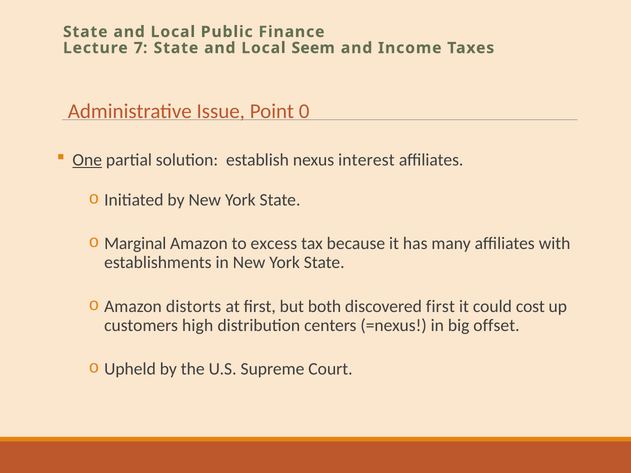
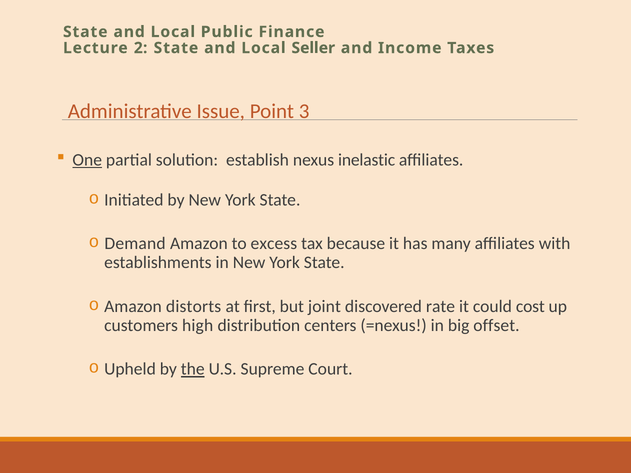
7: 7 -> 2 (141, 48)
Seem: Seem -> Seller (313, 48)
0: 0 -> 3 (304, 111)
interest: interest -> inelastic (367, 160)
Marginal: Marginal -> Demand (135, 244)
both: both -> joint (324, 307)
discovered first: first -> rate (441, 307)
the underline: none -> present (193, 369)
